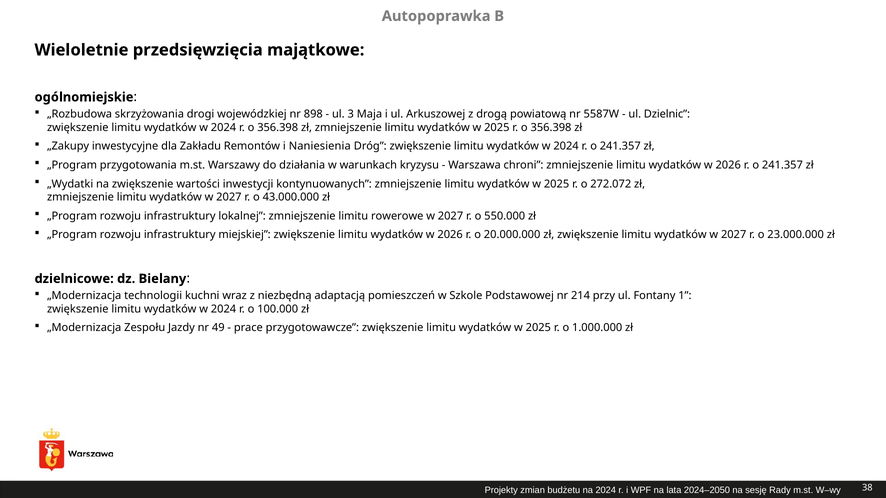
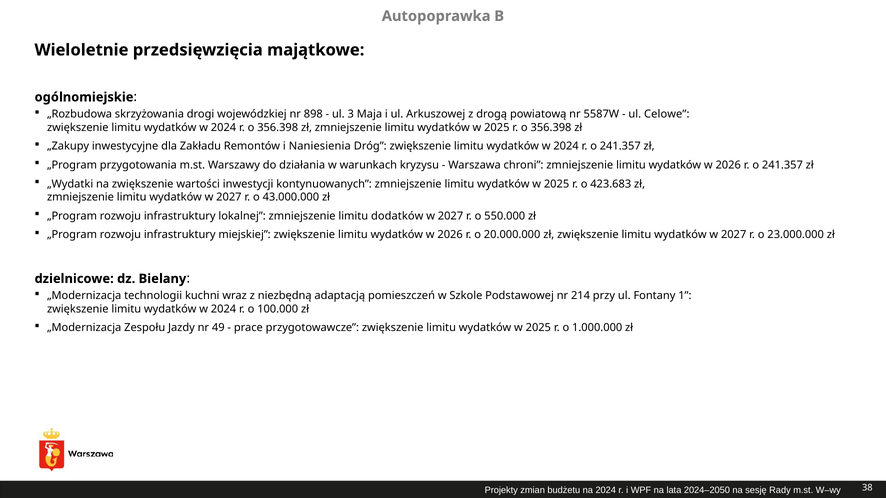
Dzielnic: Dzielnic -> Celowe (667, 114)
272.072: 272.072 -> 423.683 (611, 184)
rowerowe: rowerowe -> dodatków (397, 216)
